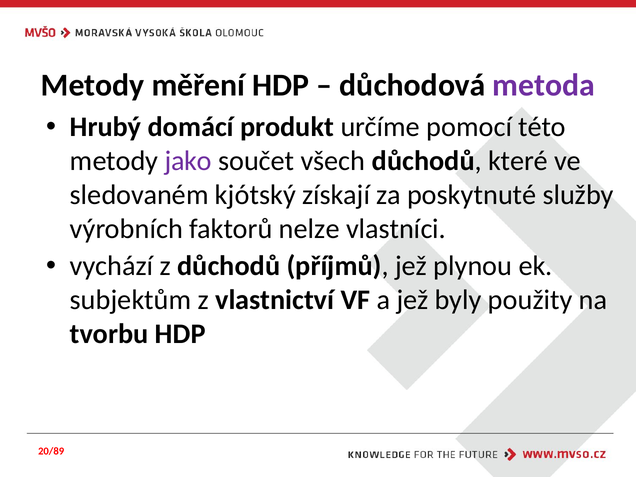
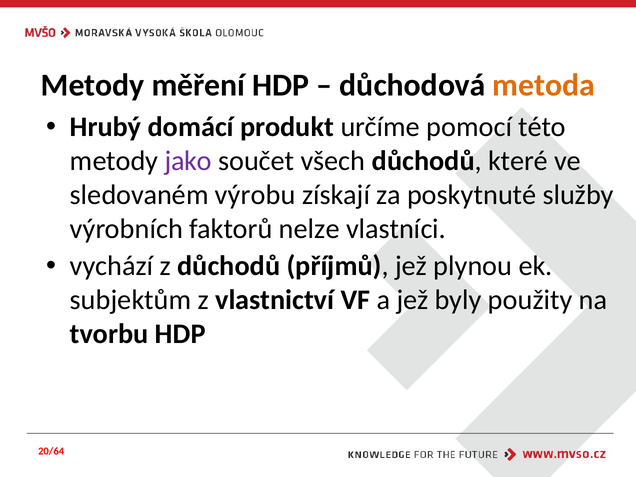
metoda colour: purple -> orange (544, 85)
kjótský: kjótský -> výrobu (255, 195)
20/89: 20/89 -> 20/64 (51, 451)
